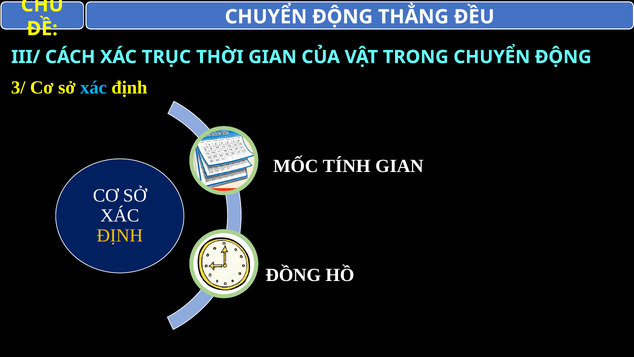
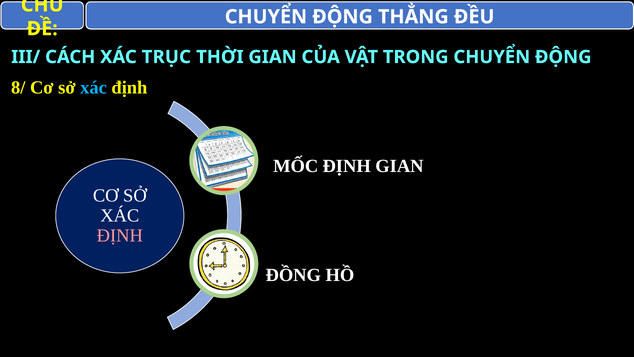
3/: 3/ -> 8/ (18, 87)
TÍNH: TÍNH -> ĐỊNH (347, 166)
ĐỊNH colour: yellow -> pink (120, 236)
